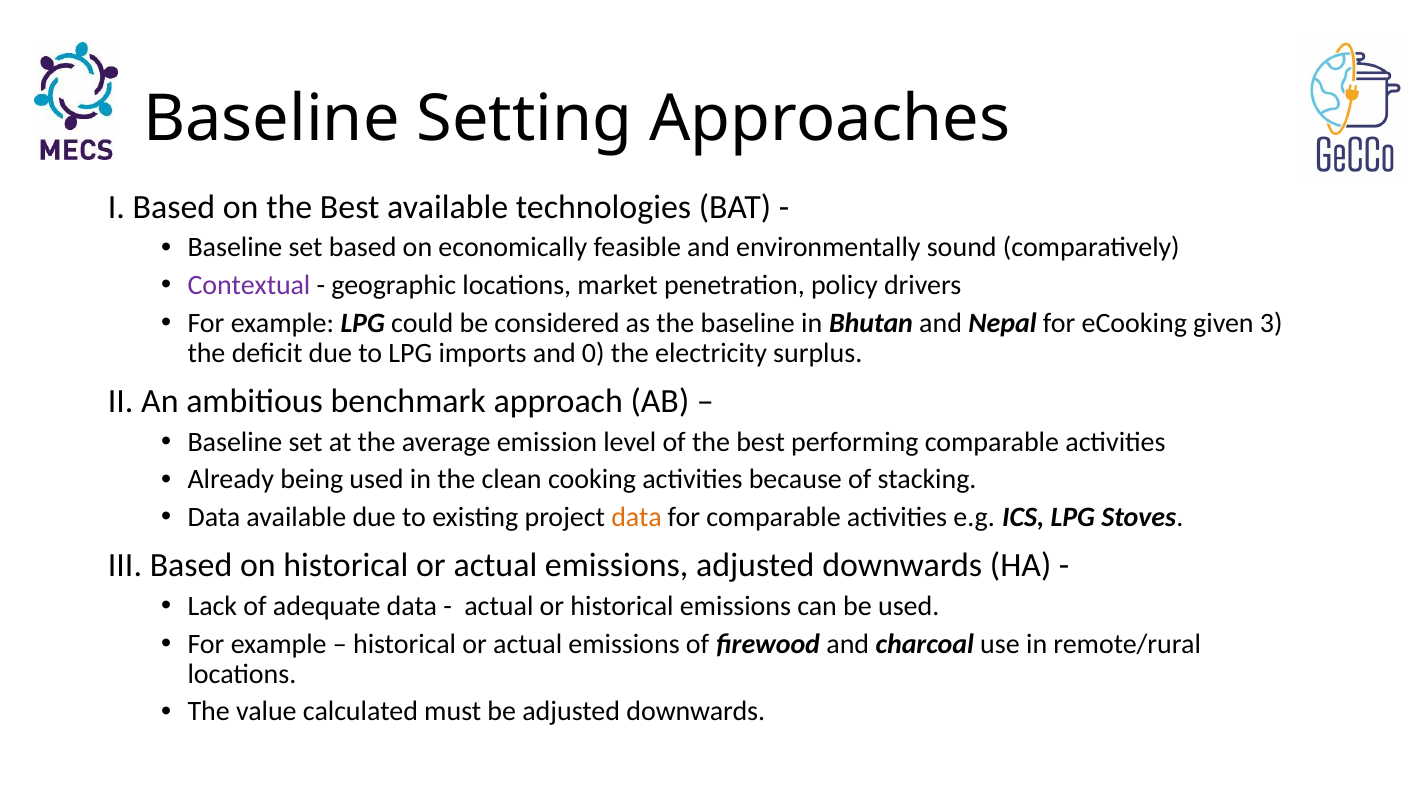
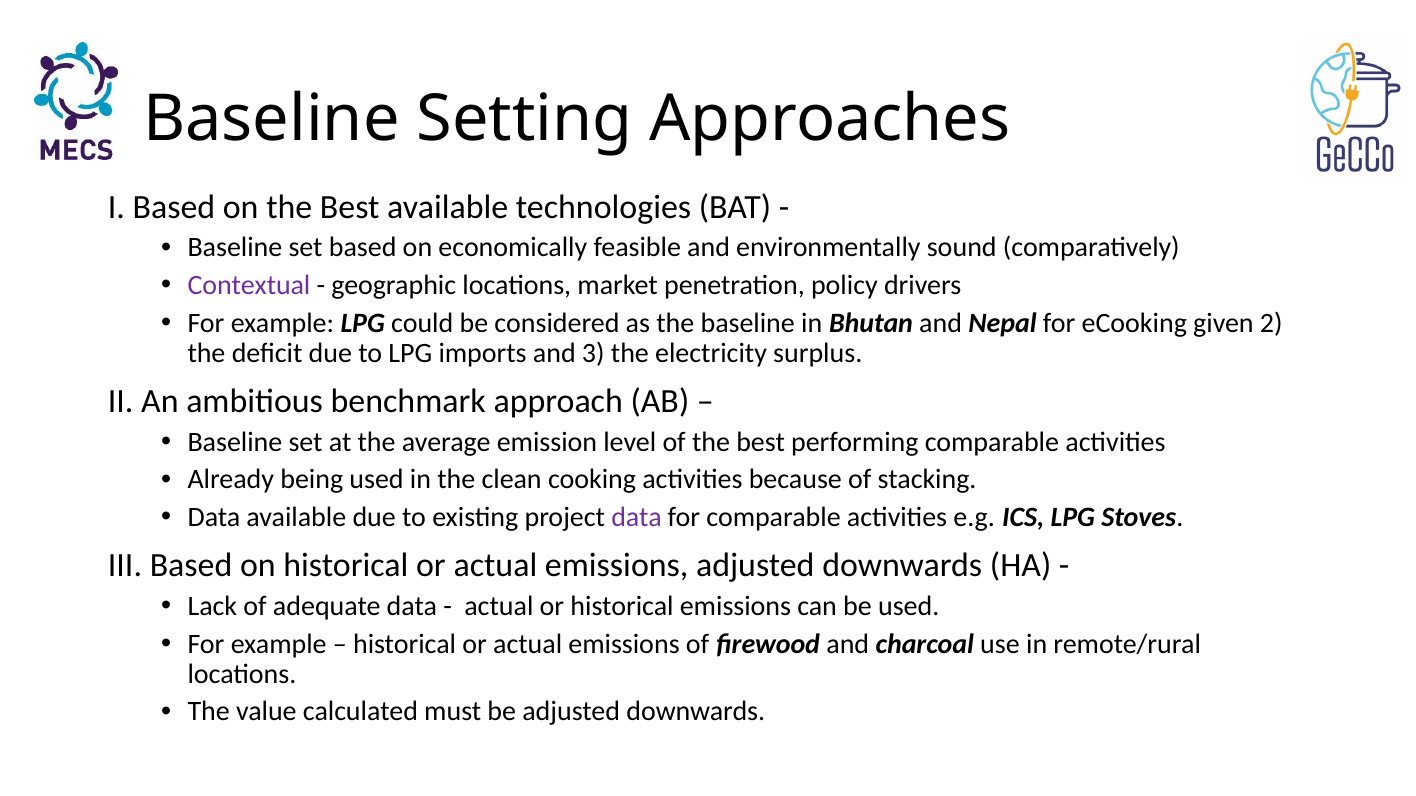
3: 3 -> 2 (1271, 323)
0: 0 -> 3 (593, 353)
data colour: orange -> purple (637, 518)
